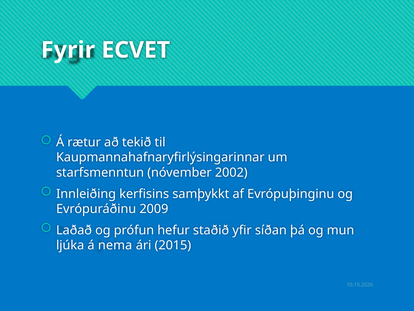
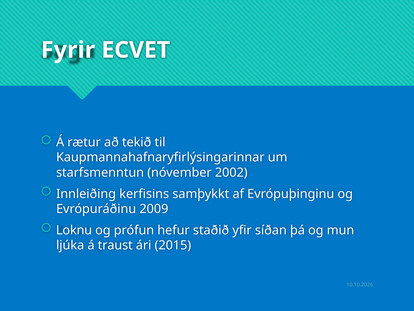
Laðað: Laðað -> Loknu (74, 230)
nema: nema -> traust (115, 245)
